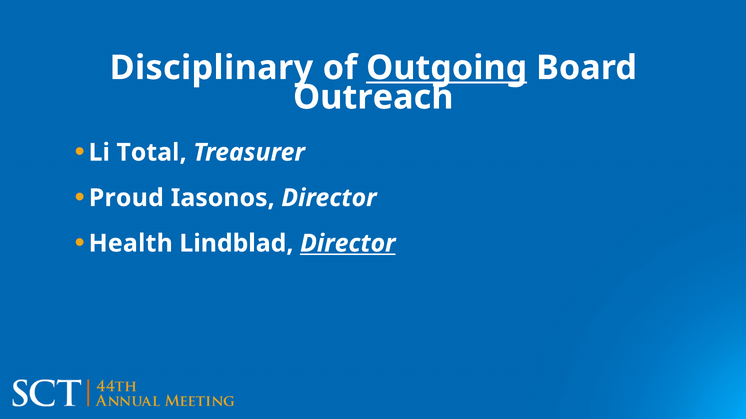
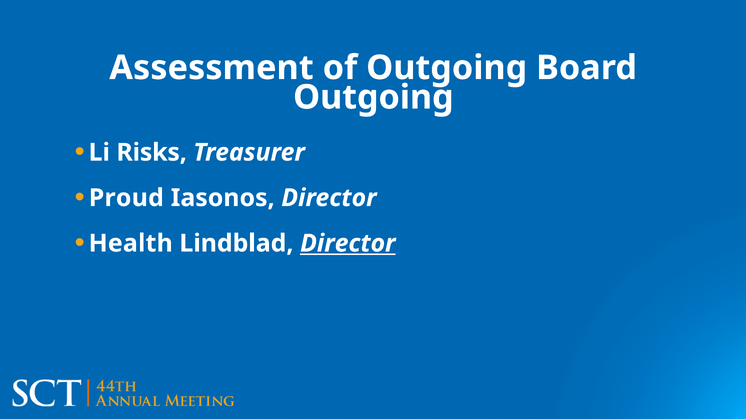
Disciplinary: Disciplinary -> Assessment (211, 68)
Outgoing underline: present -> none (447, 68)
Outreach: Outreach -> Outgoing (373, 97)
Total: Total -> Risks (152, 153)
